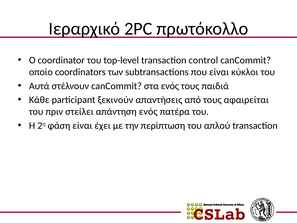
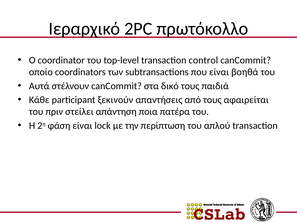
κύκλοι: κύκλοι -> βοηθά (245, 72)
στα ενός: ενός -> δικό (170, 86)
απάντηση ενός: ενός -> ποια (148, 112)
έχει: έχει -> lock (103, 125)
